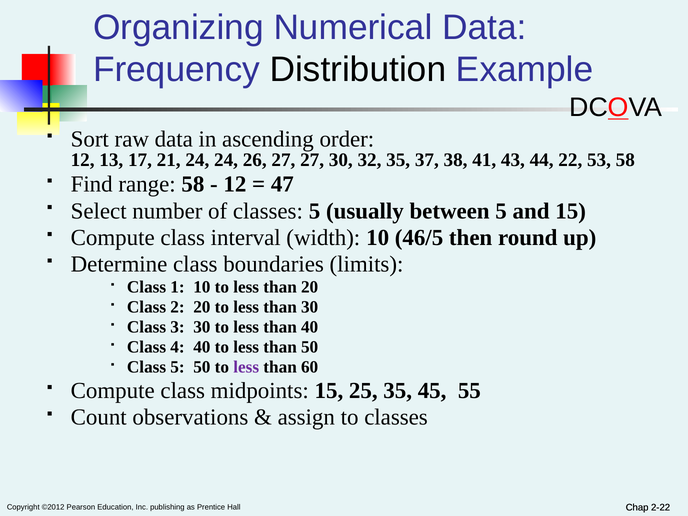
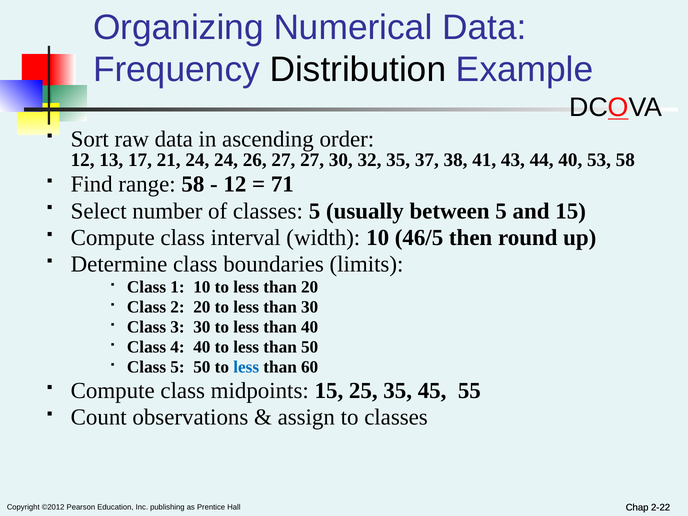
44 22: 22 -> 40 (570, 160)
47: 47 -> 71 (282, 184)
less colour: purple -> blue (246, 367)
